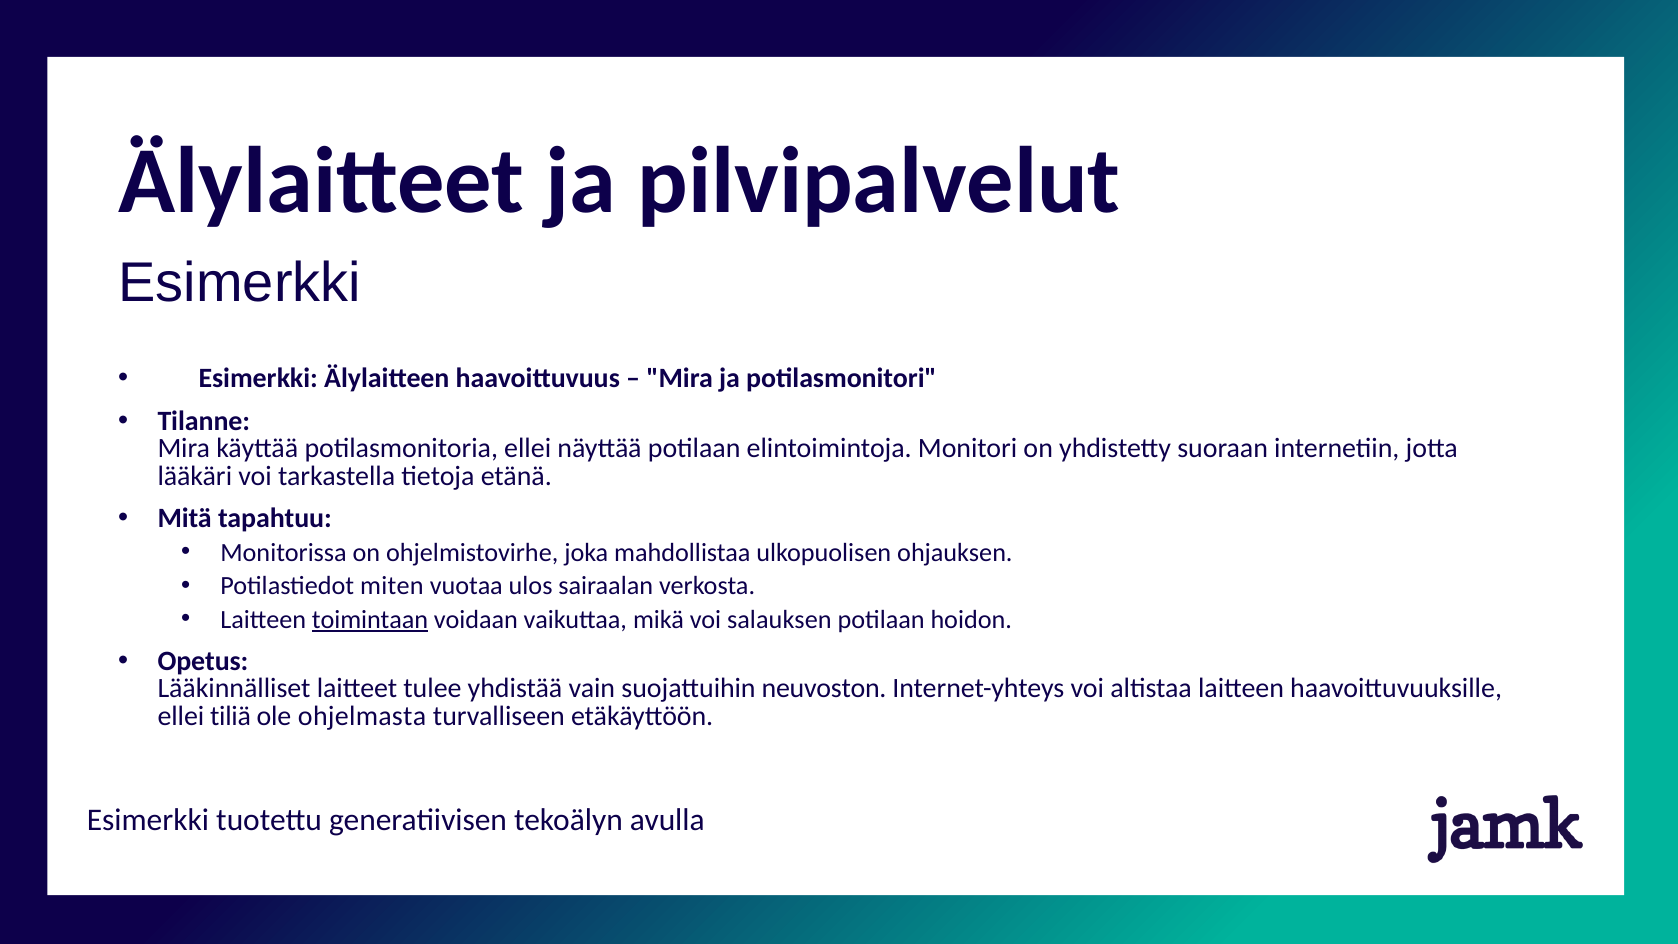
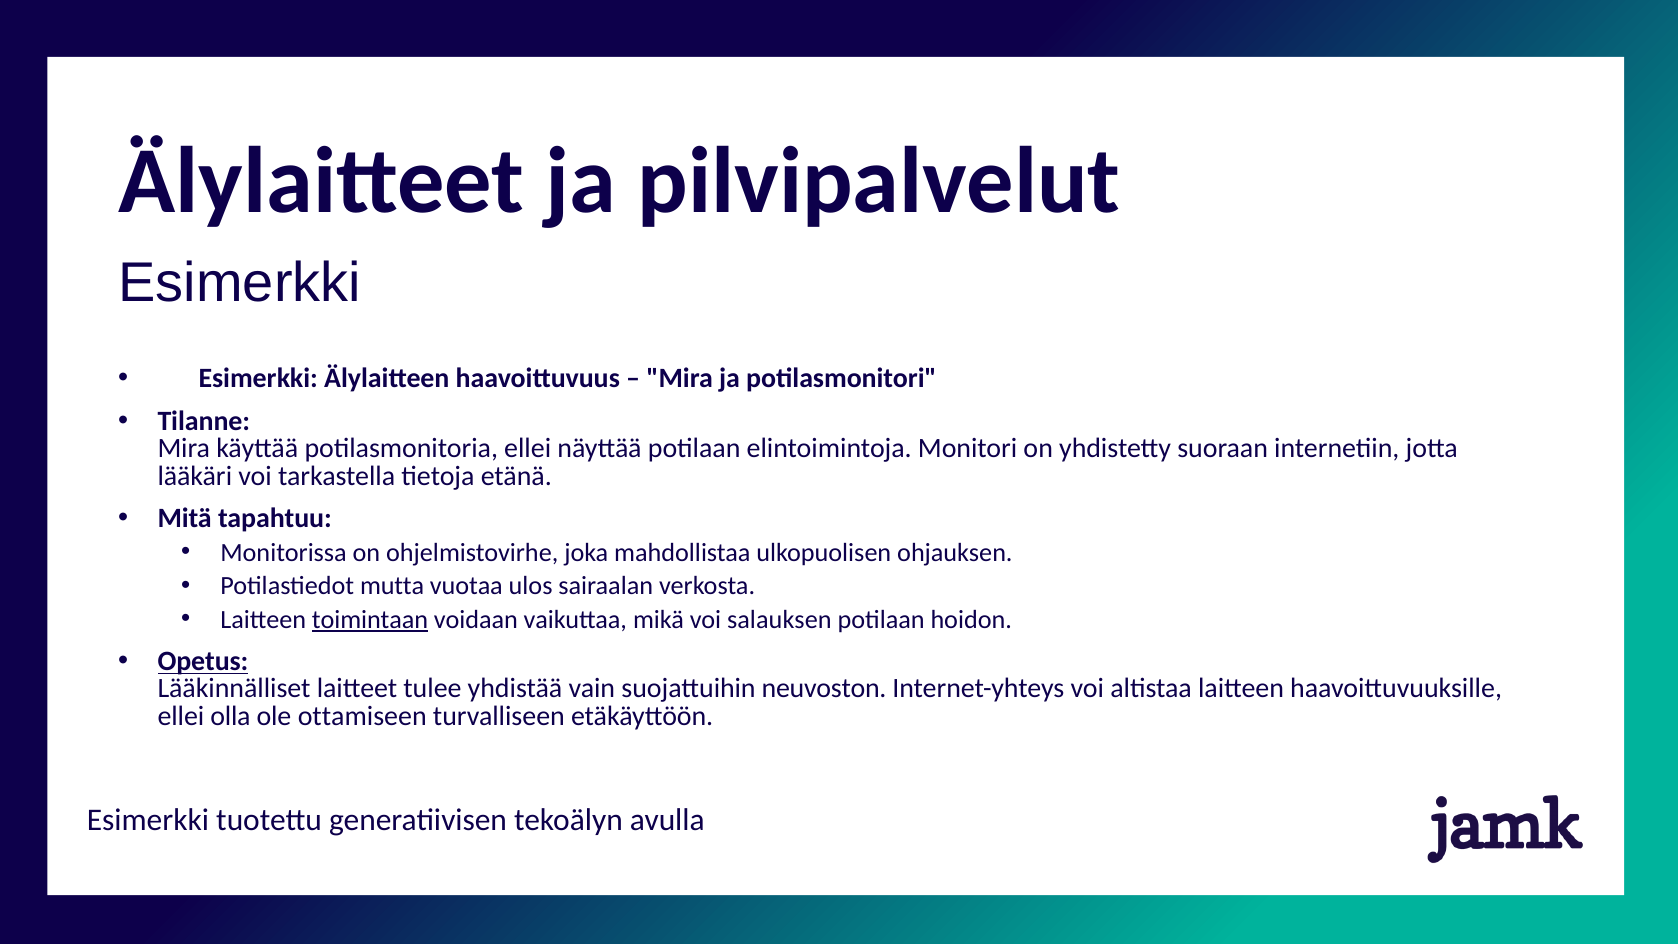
miten: miten -> mutta (392, 586)
Opetus underline: none -> present (203, 661)
tiliä: tiliä -> olla (230, 716)
ohjelmasta: ohjelmasta -> ottamiseen (362, 716)
